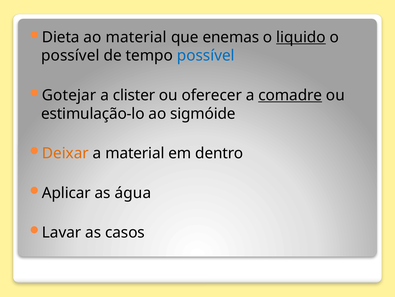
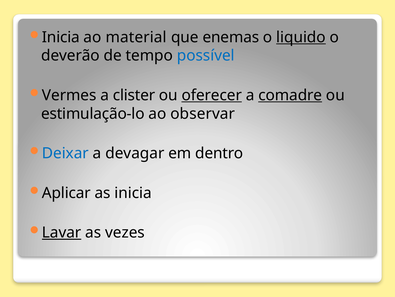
Dieta: Dieta -> Inicia (61, 37)
possível: possível -> deverão (70, 56)
Gotejar: Gotejar -> Vermes (69, 95)
oferecer underline: none -> present (212, 95)
sigmóide: sigmóide -> observar (203, 113)
Deixar colour: orange -> blue (65, 153)
a material: material -> devagar (135, 153)
as água: água -> inicia (133, 193)
Lavar underline: none -> present (62, 232)
casos: casos -> vezes (125, 232)
